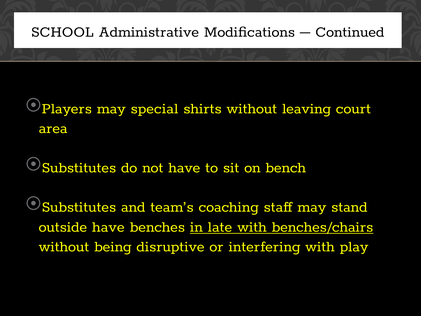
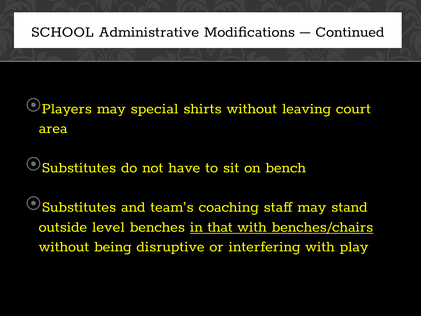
outside have: have -> level (108, 226)
late: late -> that (220, 226)
